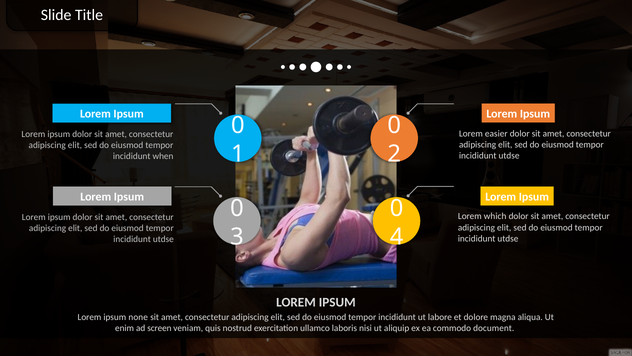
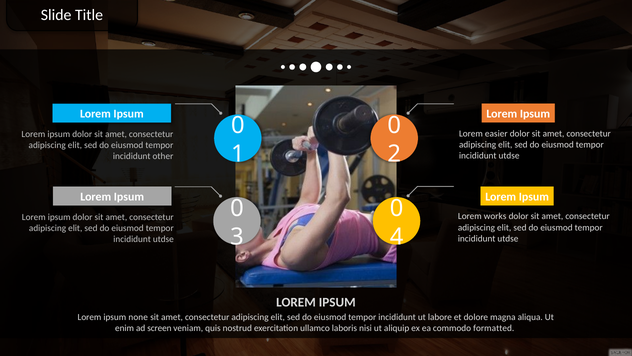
when: when -> other (163, 156)
which: which -> works (495, 216)
document: document -> formatted (494, 328)
